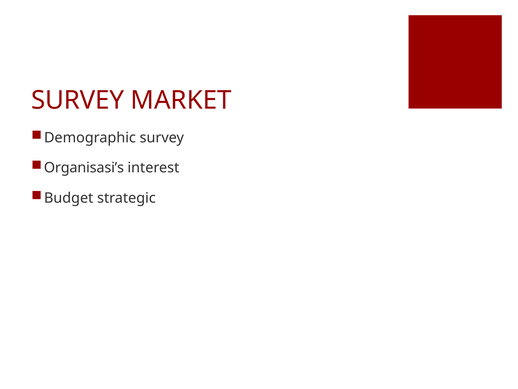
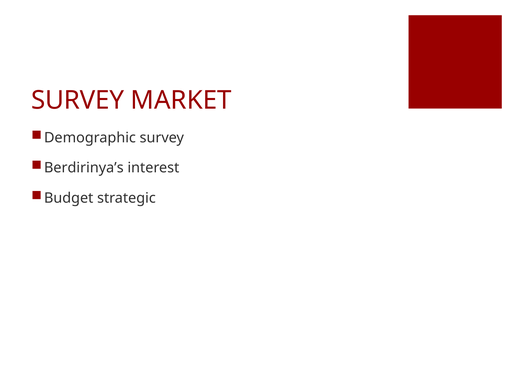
Organisasi’s: Organisasi’s -> Berdirinya’s (84, 168)
